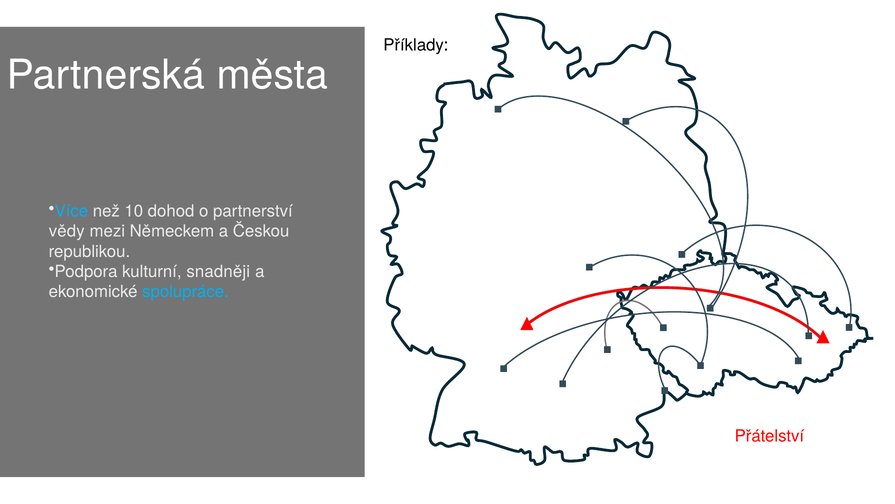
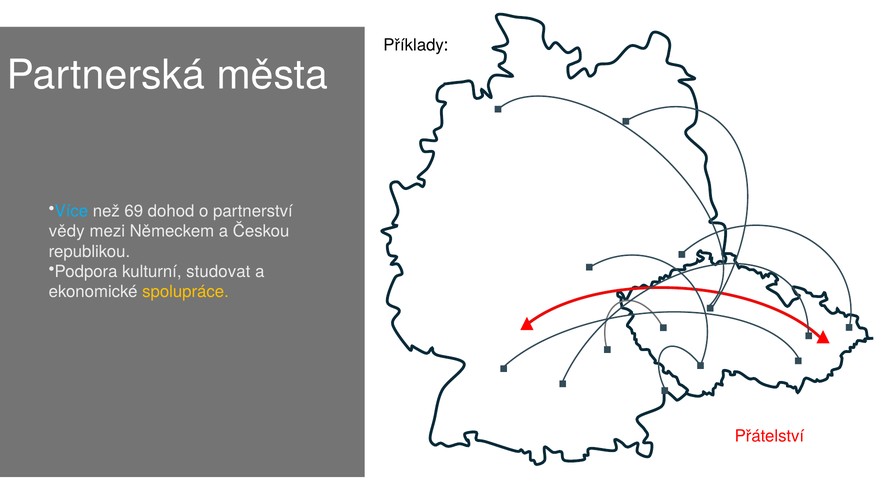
10: 10 -> 69 (134, 211)
snadněji: snadněji -> studovat (218, 271)
spolupráce colour: light blue -> yellow (185, 292)
